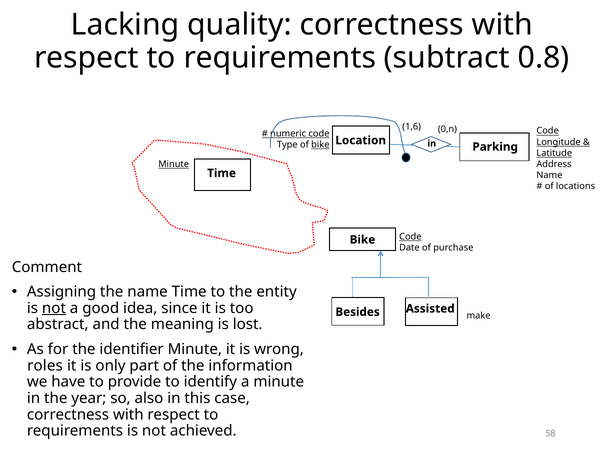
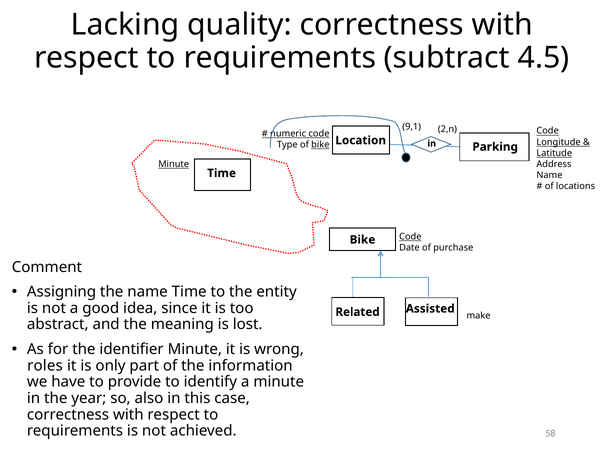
0.8: 0.8 -> 4.5 (544, 58)
1,6: 1,6 -> 9,1 (412, 127)
0,n: 0,n -> 2,n (447, 129)
not underline: present -> none (54, 308)
Besides: Besides -> Related (358, 312)
